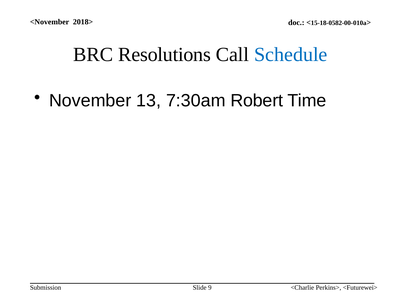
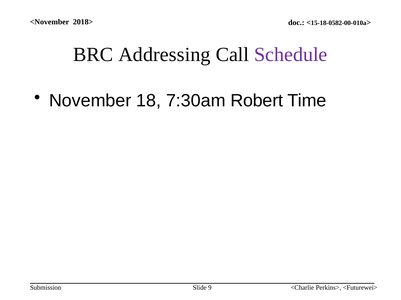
Resolutions: Resolutions -> Addressing (164, 55)
Schedule colour: blue -> purple (291, 55)
13: 13 -> 18 (149, 101)
